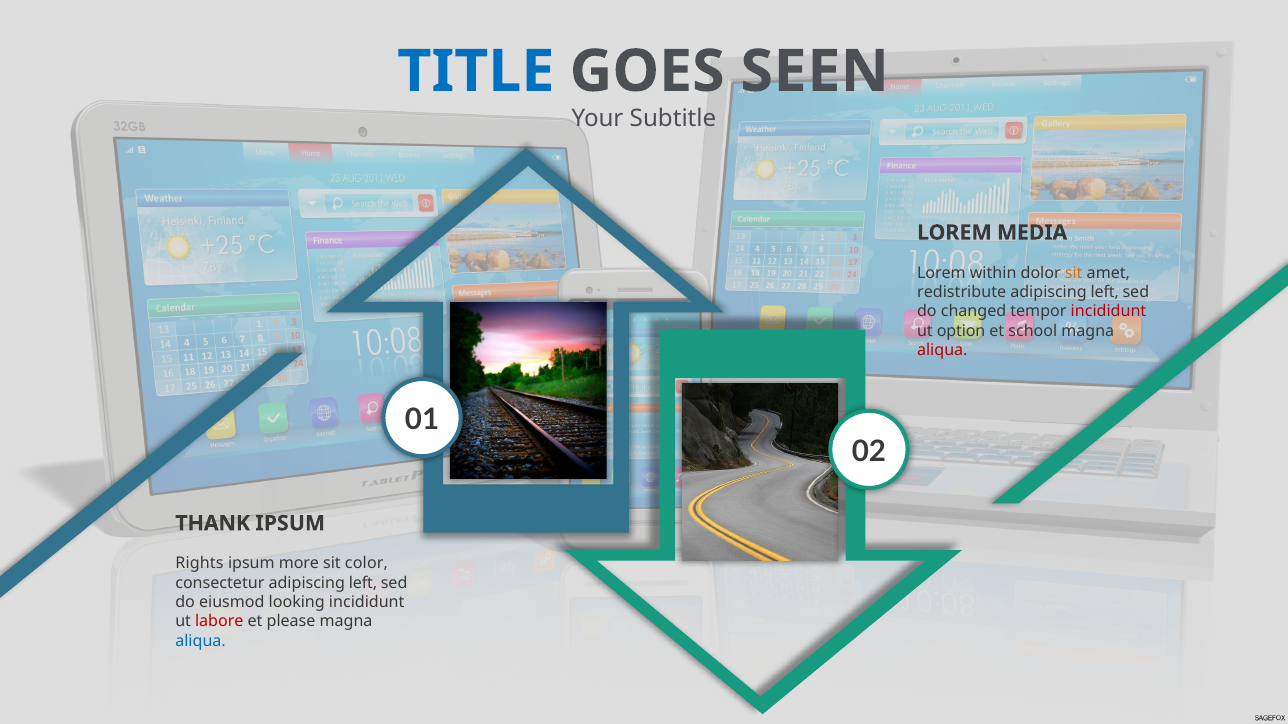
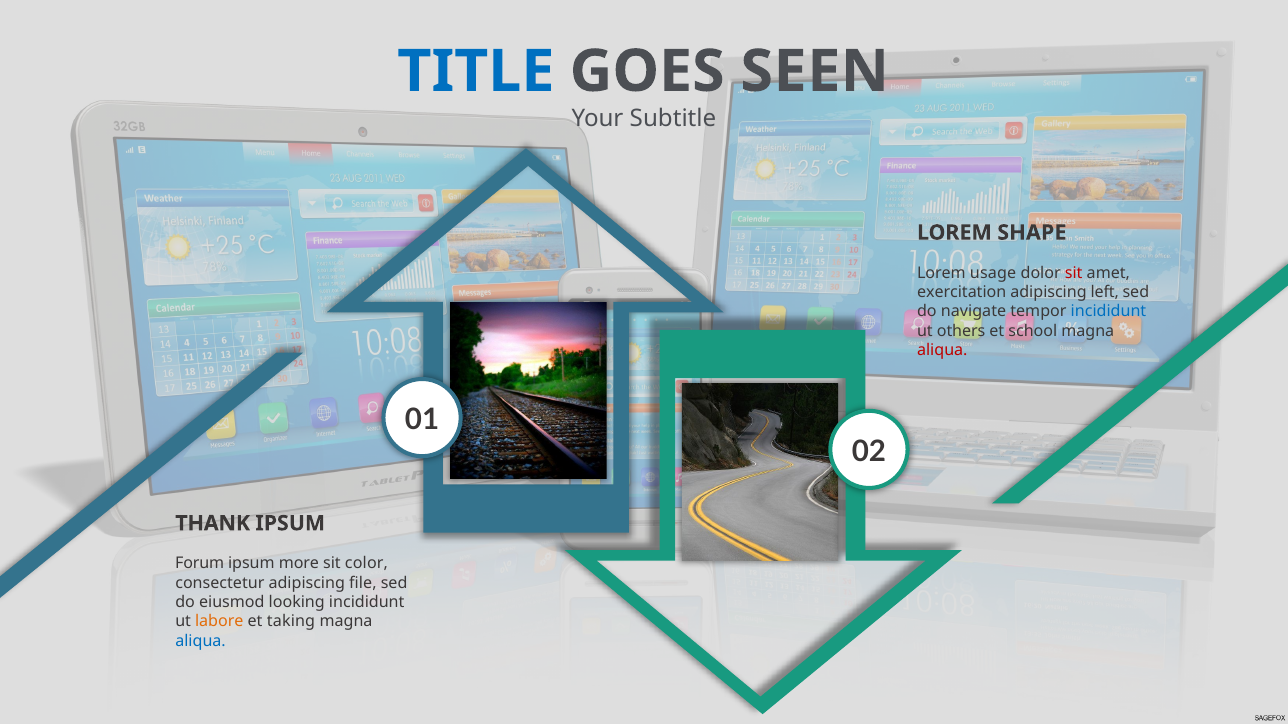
MEDIA: MEDIA -> SHAPE (1032, 233)
within: within -> usage (993, 273)
sit colour: orange -> red (1074, 273)
redistribute: redistribute -> exercitation (962, 292)
changed: changed -> navigate (974, 312)
incididunt colour: red -> blue (1108, 312)
option: option -> others (961, 331)
Rights: Rights -> Forum (200, 564)
consectetur adipiscing left: left -> file (363, 583)
labore colour: red -> orange (219, 622)
please: please -> taking (291, 622)
